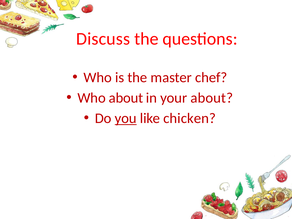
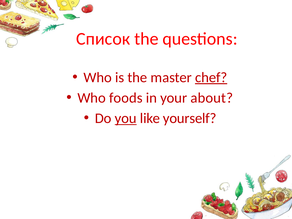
Discuss: Discuss -> Список (103, 39)
chef underline: none -> present (211, 77)
Who about: about -> foods (126, 98)
chicken: chicken -> yourself (190, 118)
